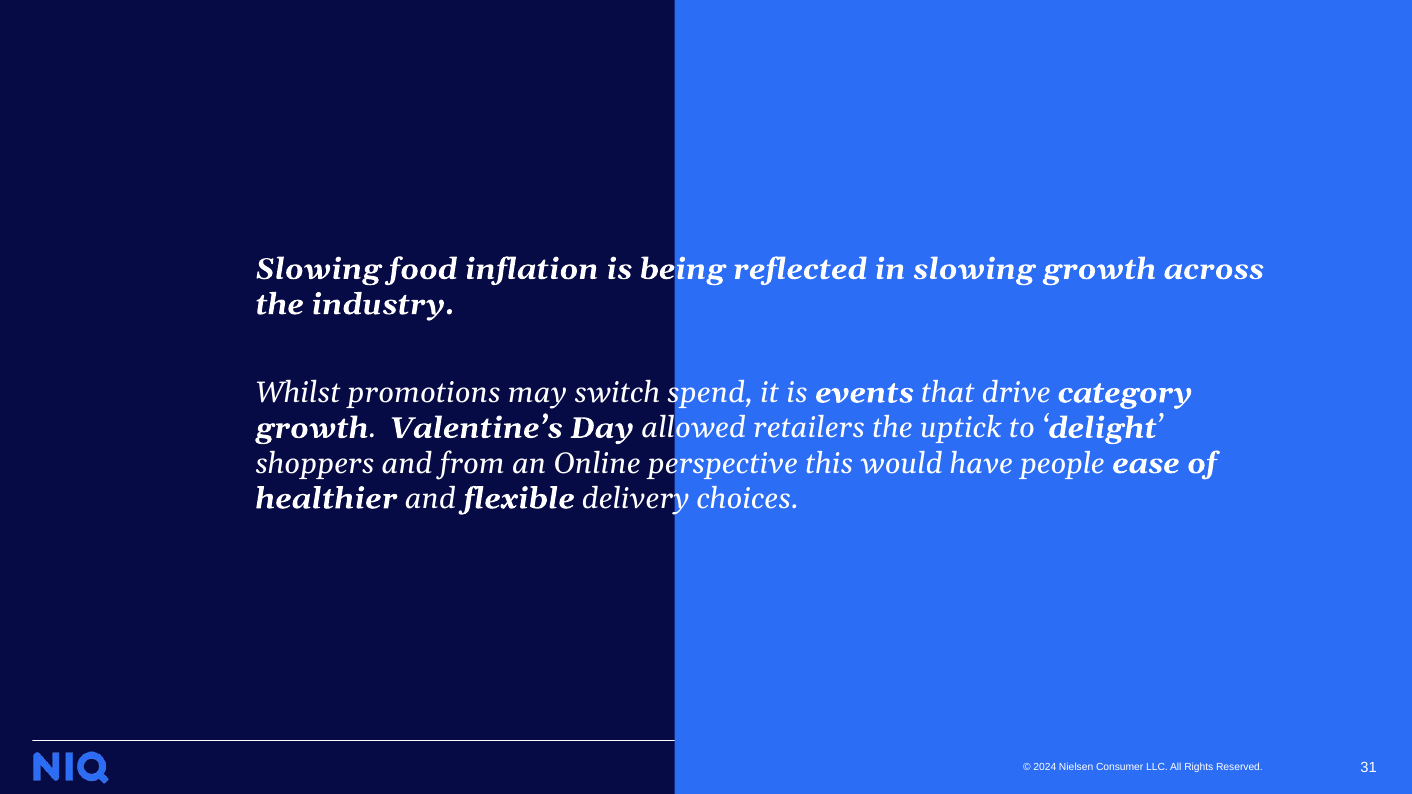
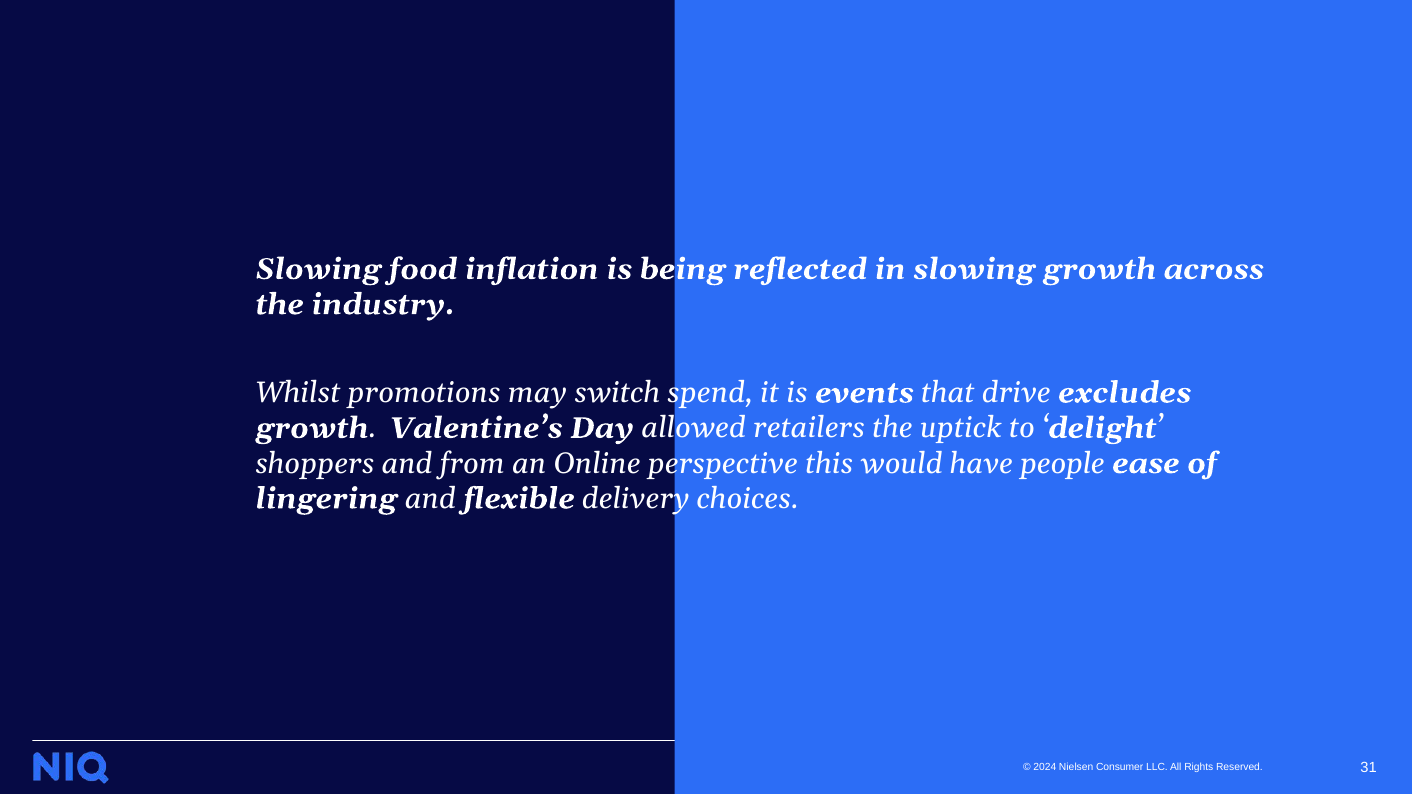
category: category -> excludes (1125, 393)
healthier: healthier -> lingering (326, 499)
